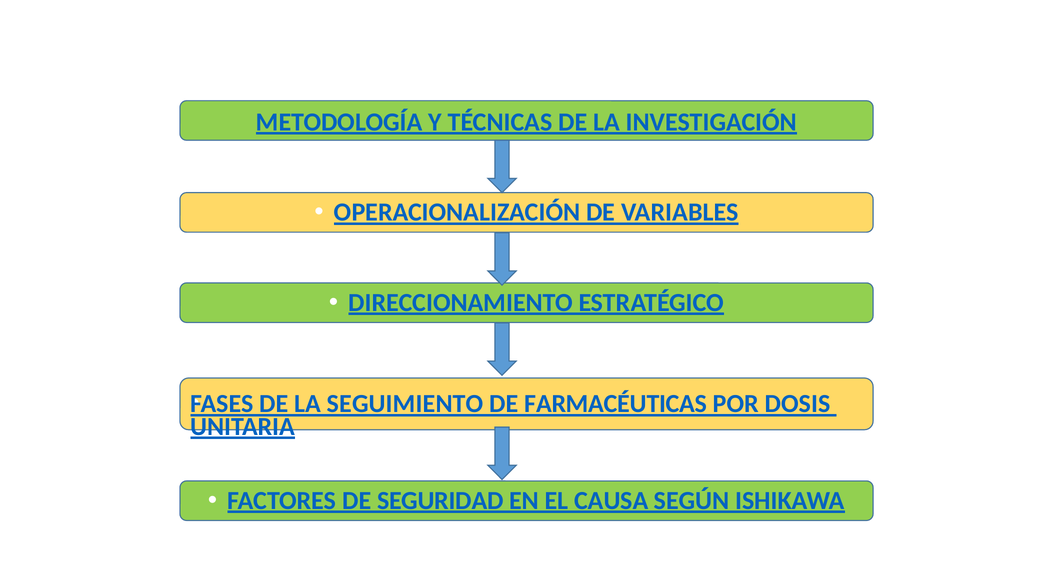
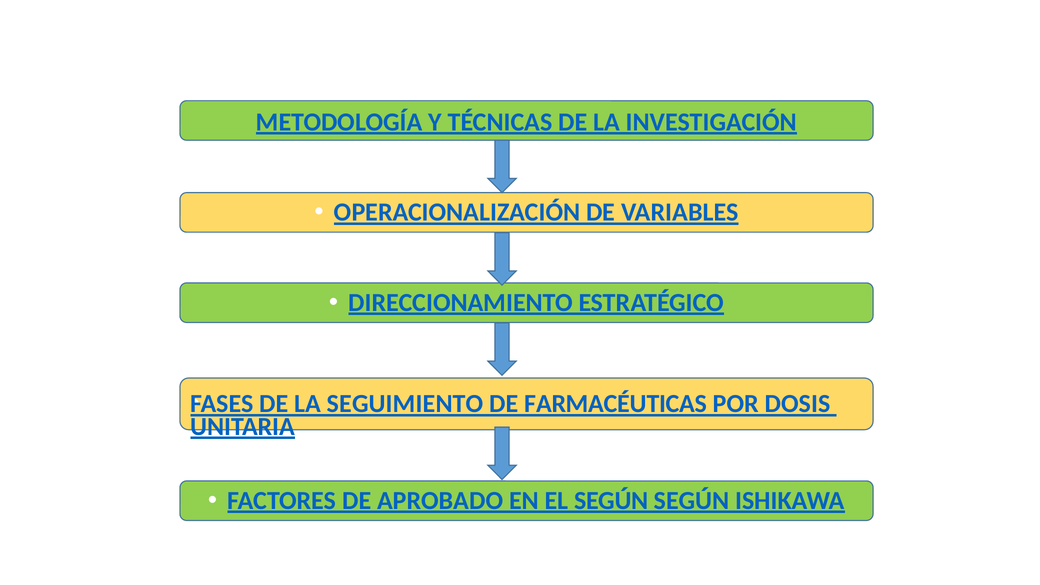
SEGURIDAD: SEGURIDAD -> APROBADO (440, 501)
EL CAUSA: CAUSA -> SEGÚN (611, 501)
